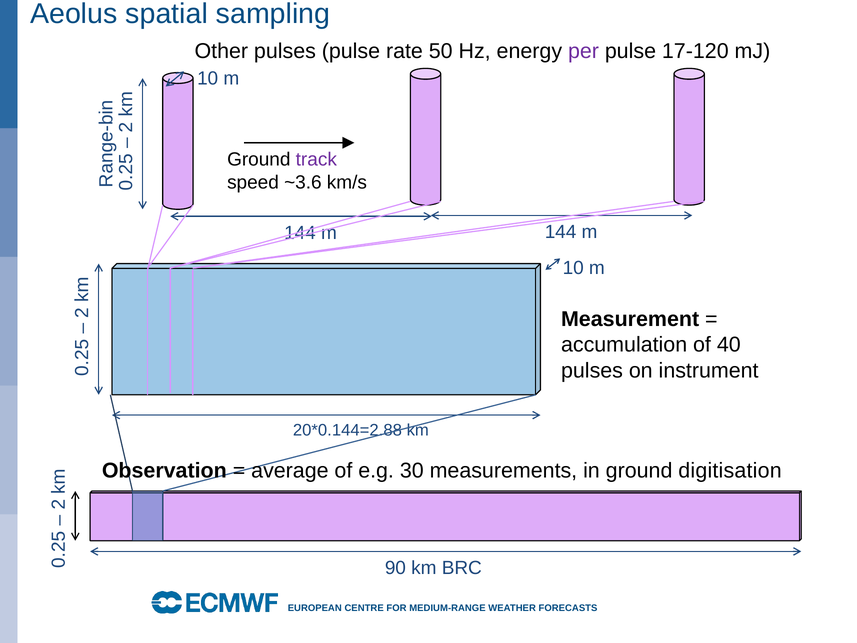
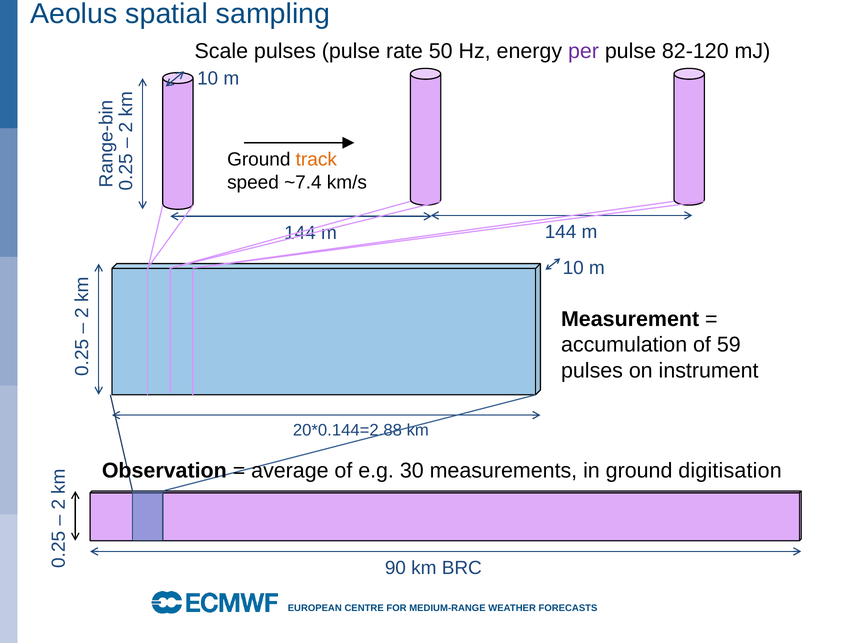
Other: Other -> Scale (221, 51)
17-120: 17-120 -> 82-120 (695, 51)
track colour: purple -> orange (316, 160)
~3.6: ~3.6 -> ~7.4 (303, 182)
40: 40 -> 59 (729, 345)
